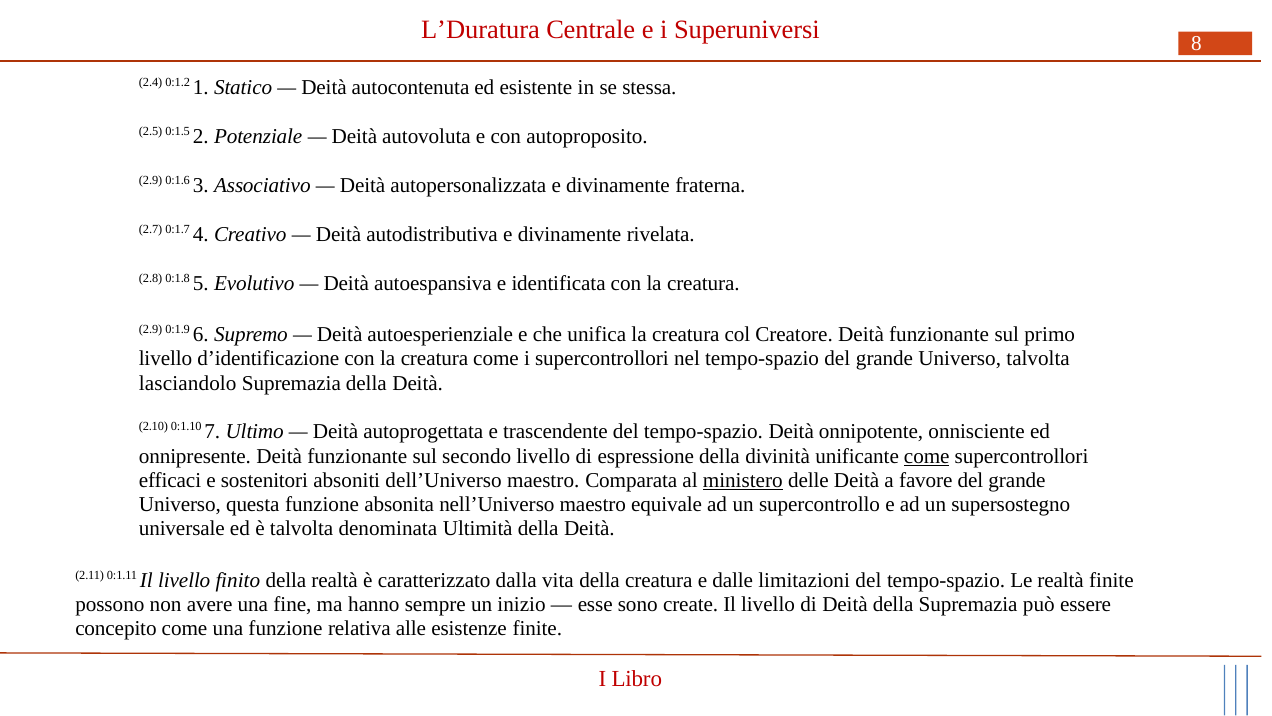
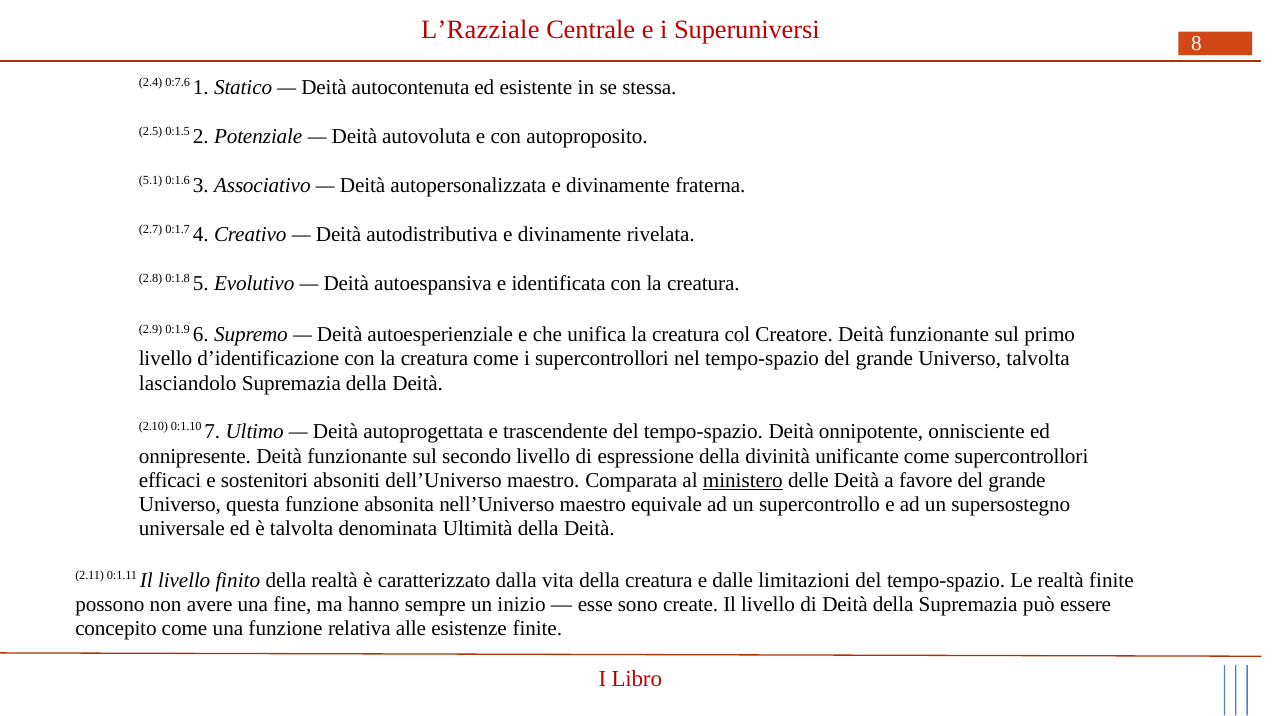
L’Duratura: L’Duratura -> L’Razziale (480, 30)
0:1.2: 0:1.2 -> 0:7.6 (178, 82)
2.9: 2.9 -> 5.1 (151, 180)
come underline: present -> none (927, 456)
